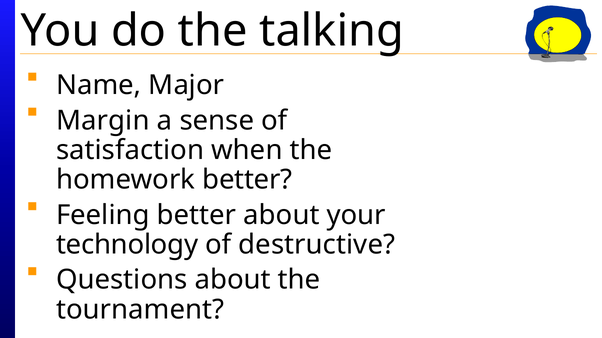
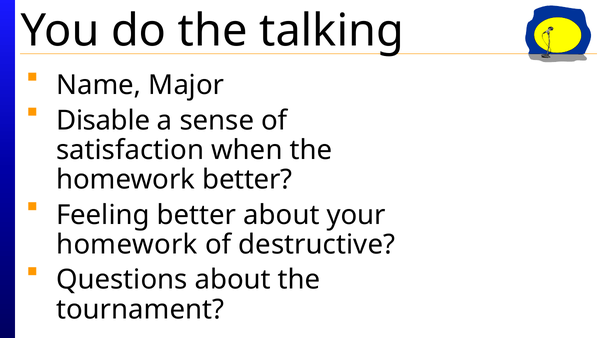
Margin: Margin -> Disable (103, 121)
technology: technology -> homework (127, 245)
